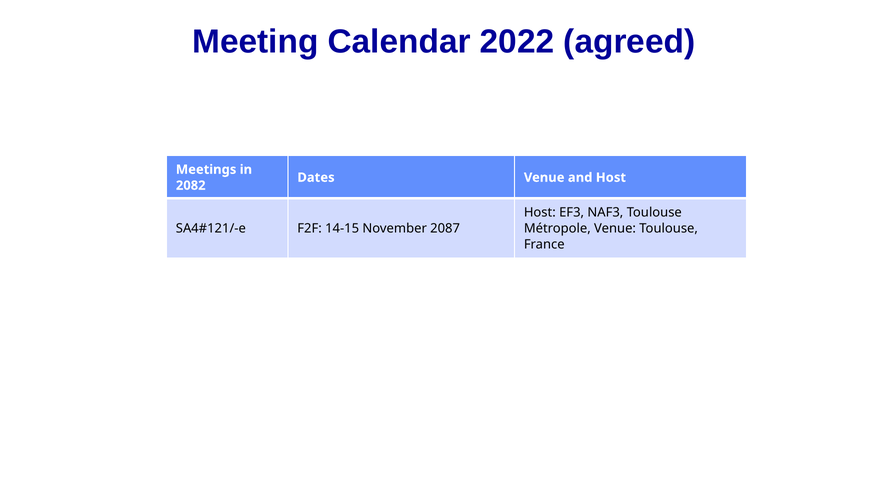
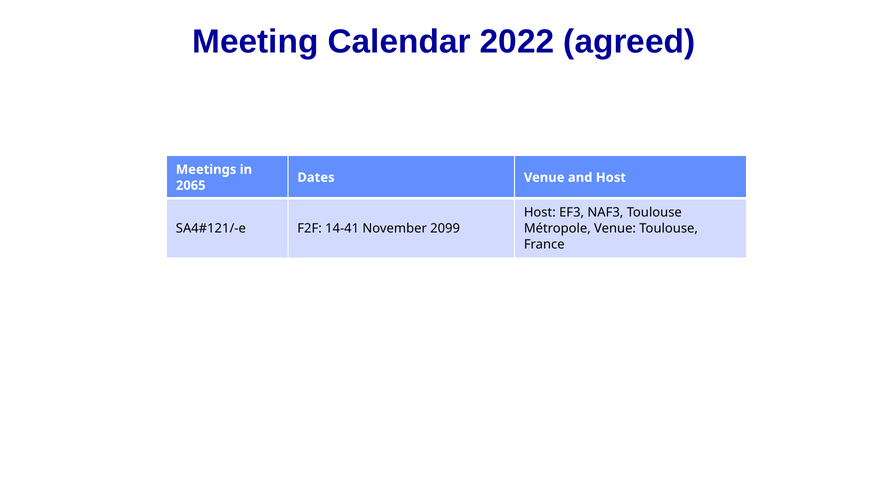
2082: 2082 -> 2065 (191, 186)
14-15: 14-15 -> 14-41 (342, 229)
2087: 2087 -> 2099 (445, 229)
